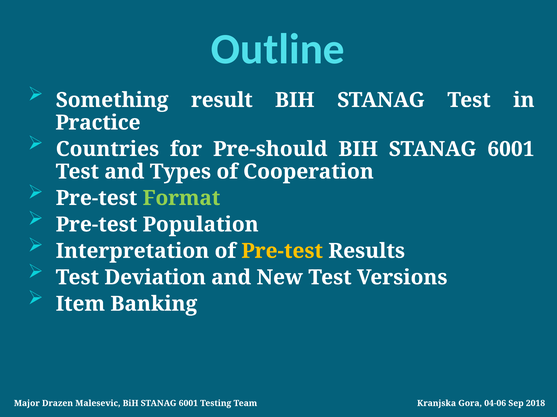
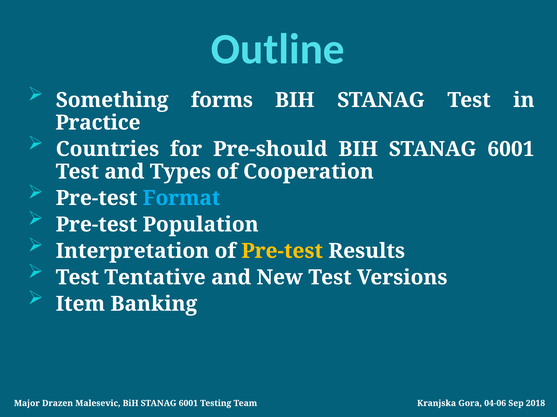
result: result -> forms (222, 100)
Format colour: light green -> light blue (181, 198)
Deviation: Deviation -> Tentative (155, 278)
